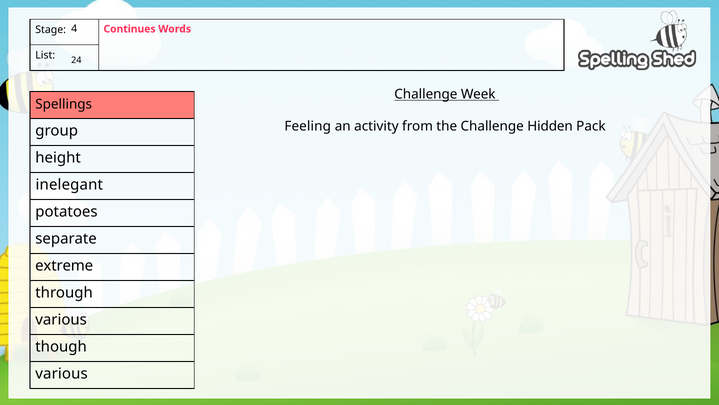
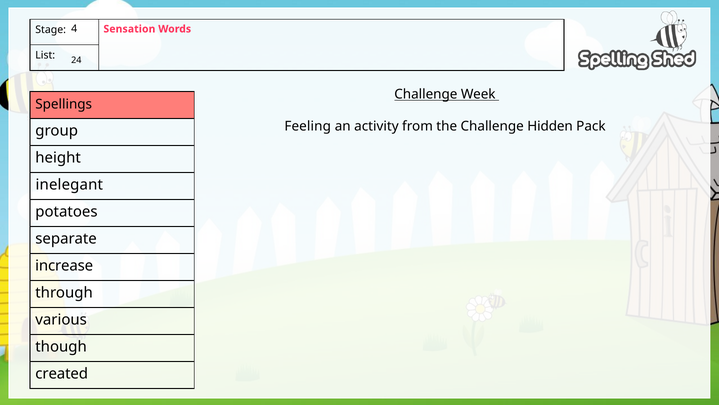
Continues: Continues -> Sensation (129, 29)
extreme: extreme -> increase (64, 265)
various: various -> created (62, 373)
